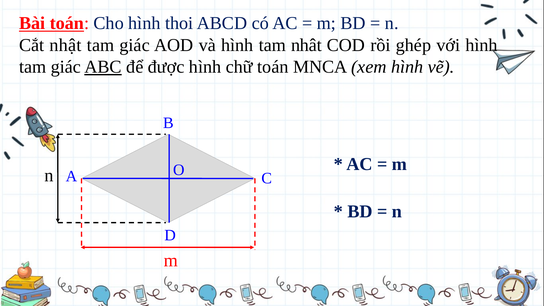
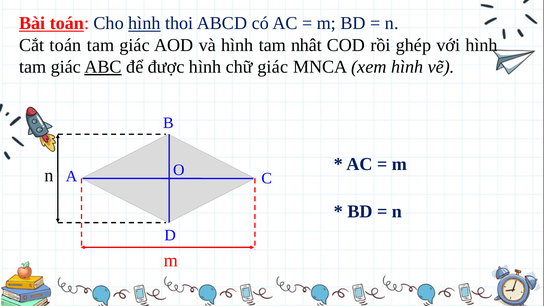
hình underline: none -> present (144, 23)
Cắt nhật: nhật -> toán (66, 45)
chữ toán: toán -> giác (273, 67)
